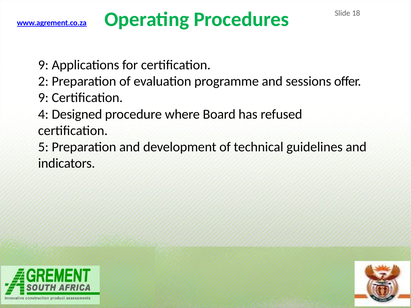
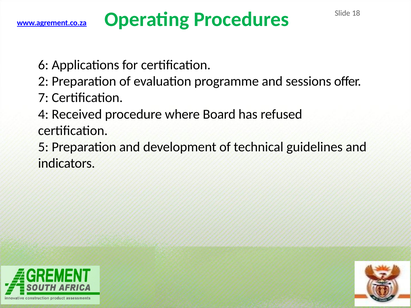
9: 9 -> 6 (43, 65)
9: 9 -> 7 (43, 98)
Designed: Designed -> Received (77, 114)
